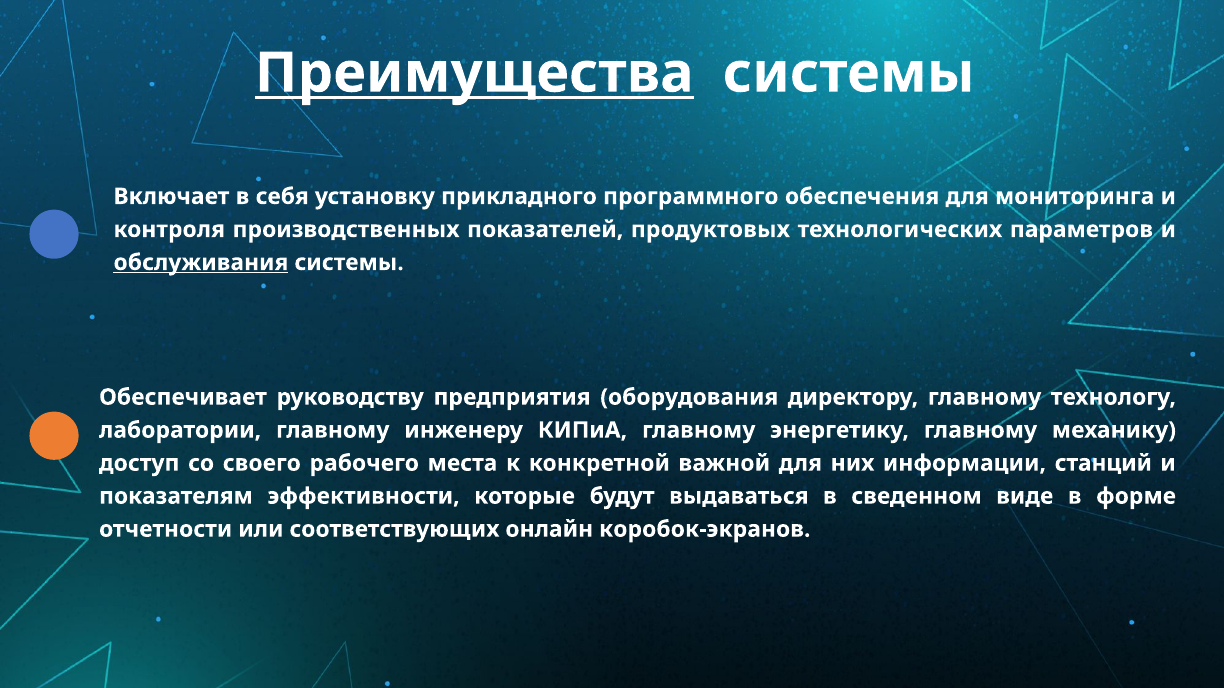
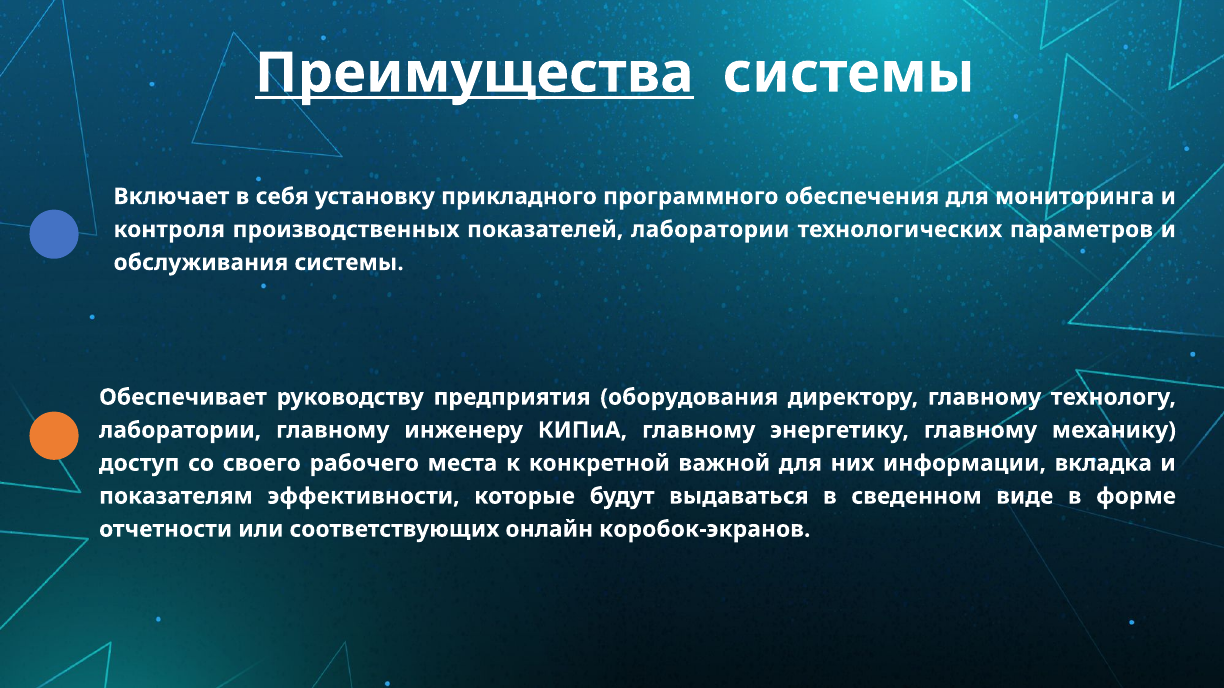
показателей продуктовых: продуктовых -> лаборатории (710, 230)
обслуживания underline: present -> none (201, 263)
станций: станций -> вкладка (1103, 463)
